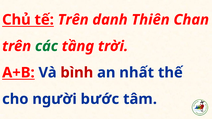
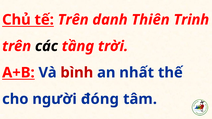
Chan: Chan -> Trinh (191, 20)
các colour: green -> black (46, 46)
bước: bước -> đóng (100, 99)
